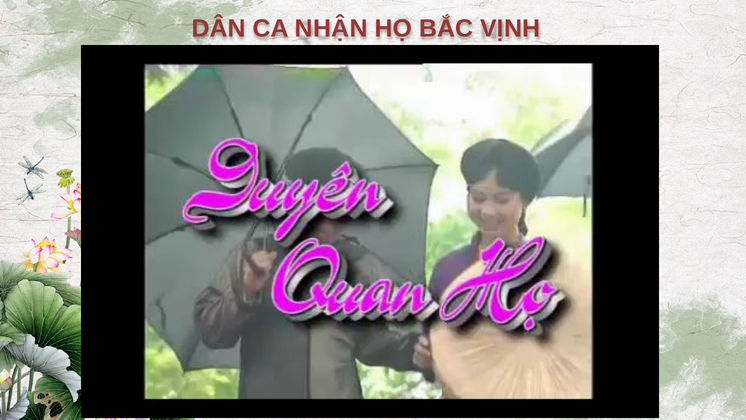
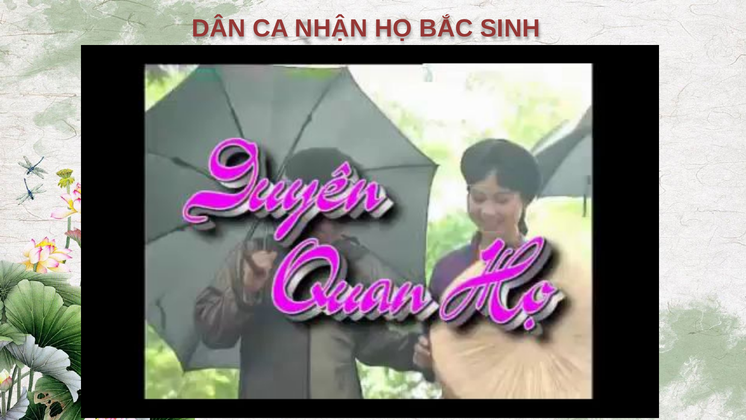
VỊNH: VỊNH -> SINH (510, 29)
